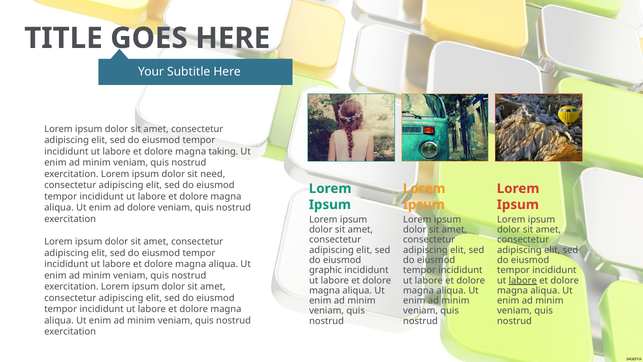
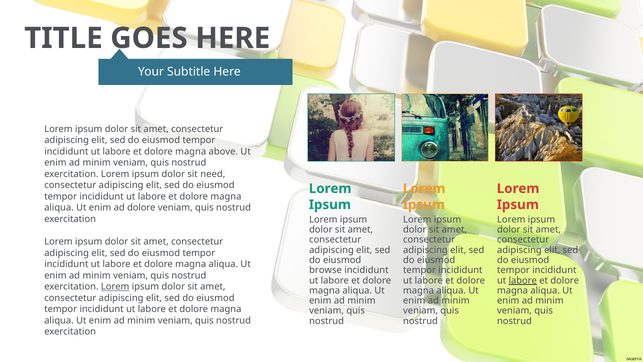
taking: taking -> above (223, 151)
graphic: graphic -> browse (326, 270)
Lorem underline: none -> present (115, 286)
